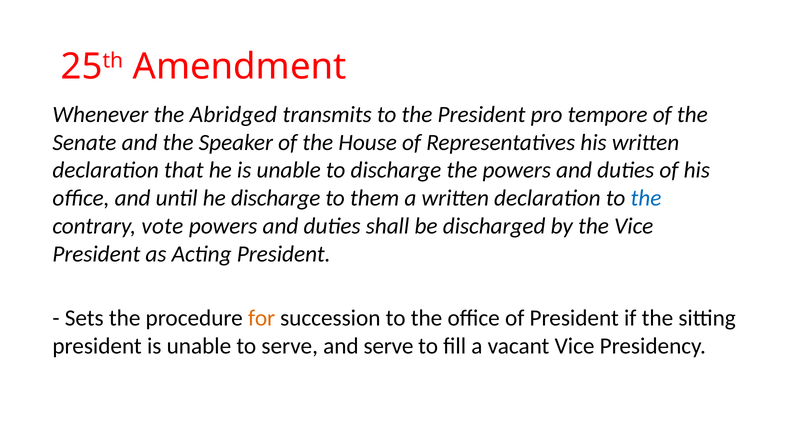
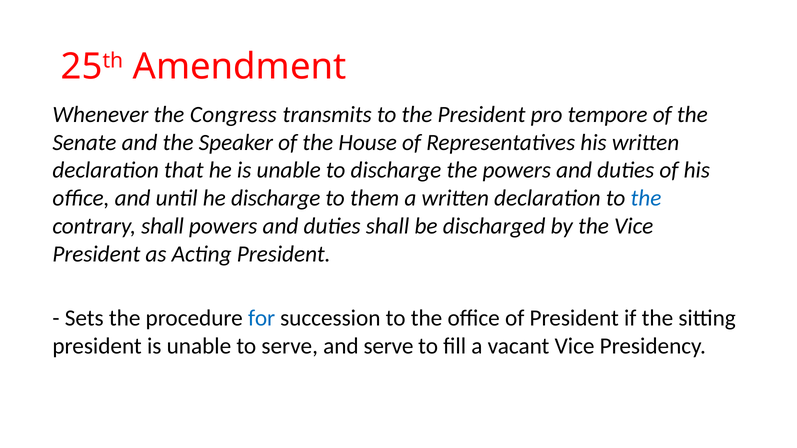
Abridged: Abridged -> Congress (233, 115)
contrary vote: vote -> shall (163, 226)
for colour: orange -> blue (262, 319)
